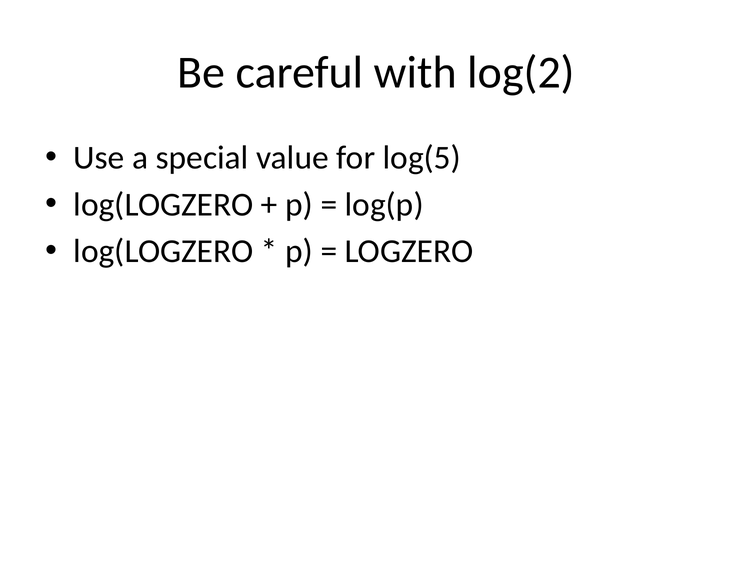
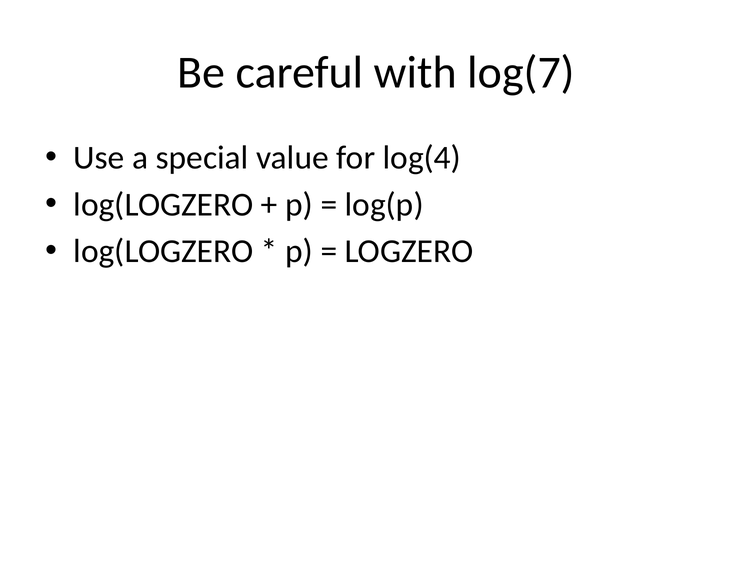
log(2: log(2 -> log(7 (521, 73)
log(5: log(5 -> log(4 (422, 158)
